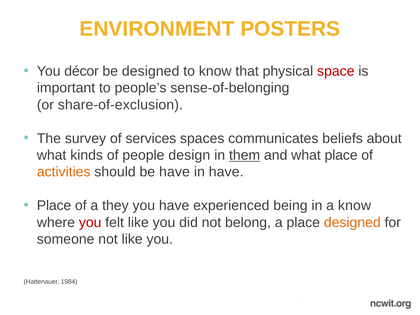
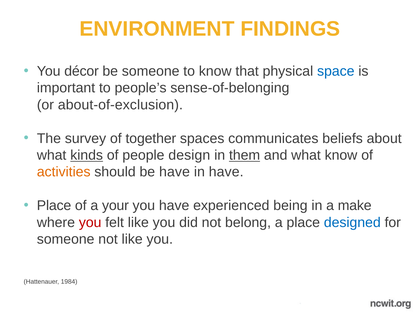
POSTERS: POSTERS -> FINDINGS (290, 29)
be designed: designed -> someone (151, 71)
space colour: red -> blue (336, 71)
share-of-exclusion: share-of-exclusion -> about-of-exclusion (120, 105)
services: services -> together (151, 138)
kinds underline: none -> present (87, 155)
what place: place -> know (341, 155)
they: they -> your (115, 206)
a know: know -> make (355, 206)
designed colour: orange -> blue (352, 222)
